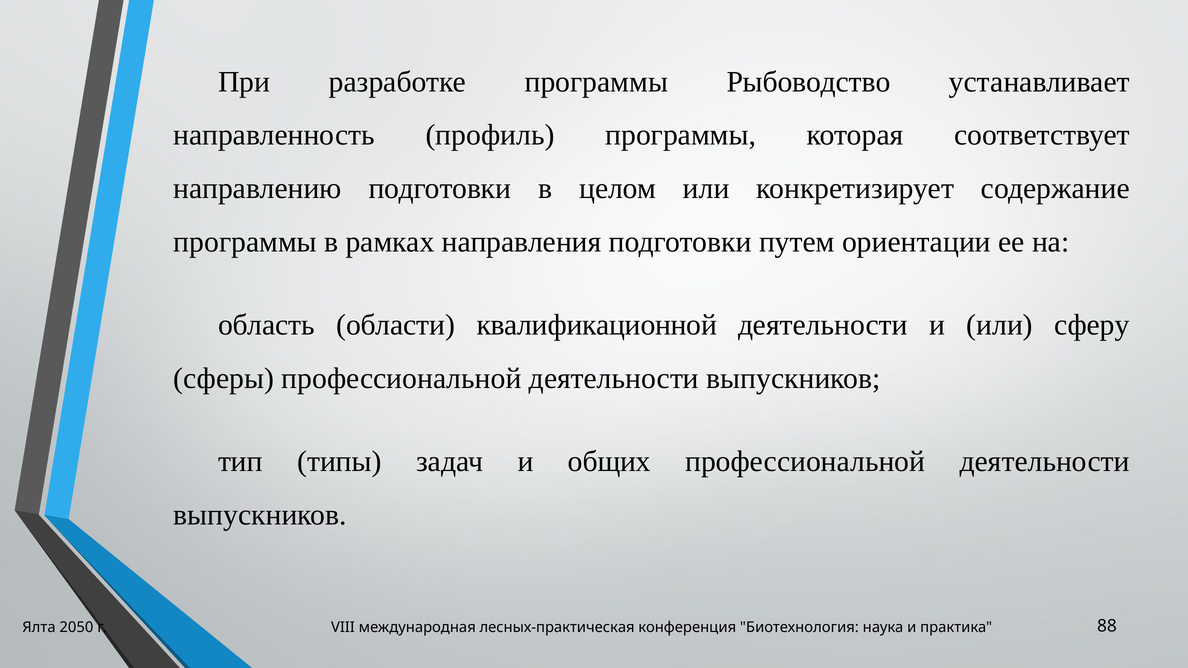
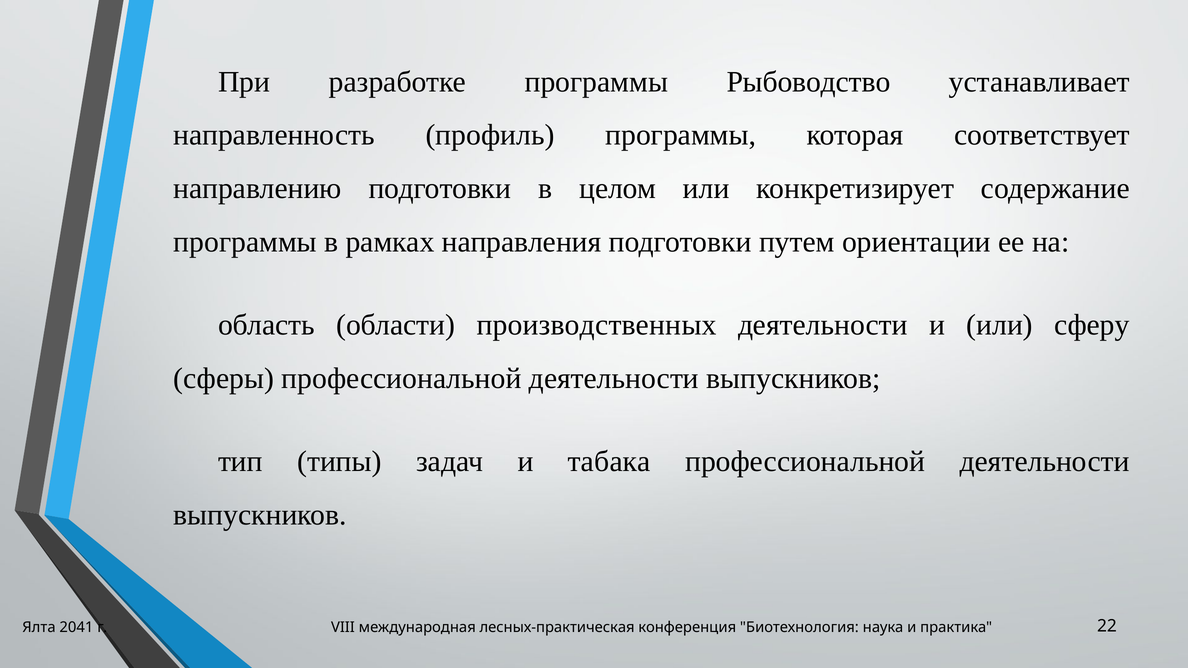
квалификационной: квалификационной -> производственных (596, 325)
общих: общих -> табака (609, 462)
2050: 2050 -> 2041 (76, 628)
88: 88 -> 22 (1107, 626)
